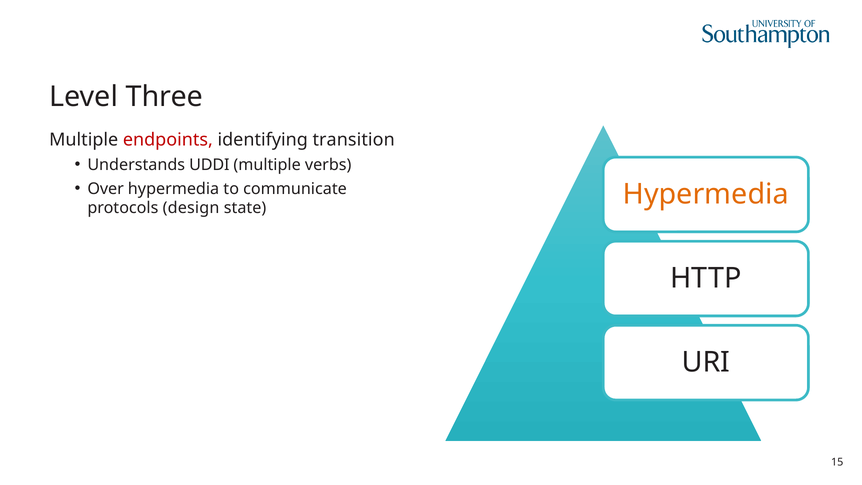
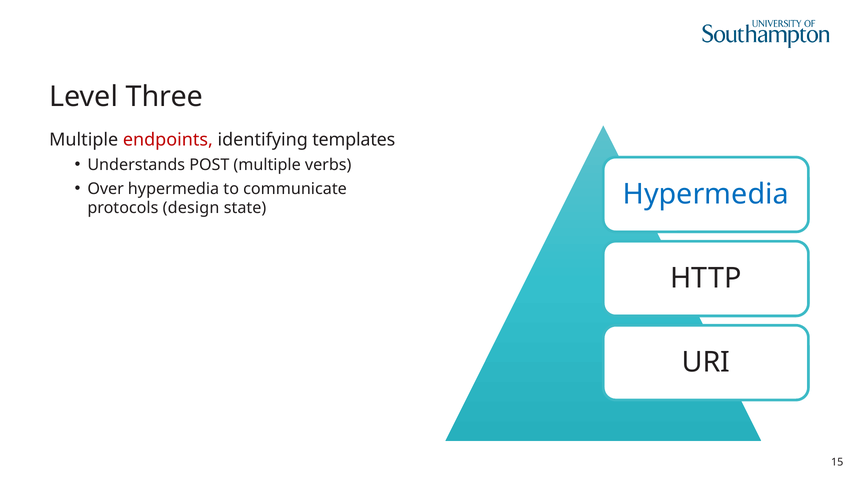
transition: transition -> templates (354, 140)
UDDI: UDDI -> POST (209, 165)
Hypermedia colour: orange -> blue (706, 194)
